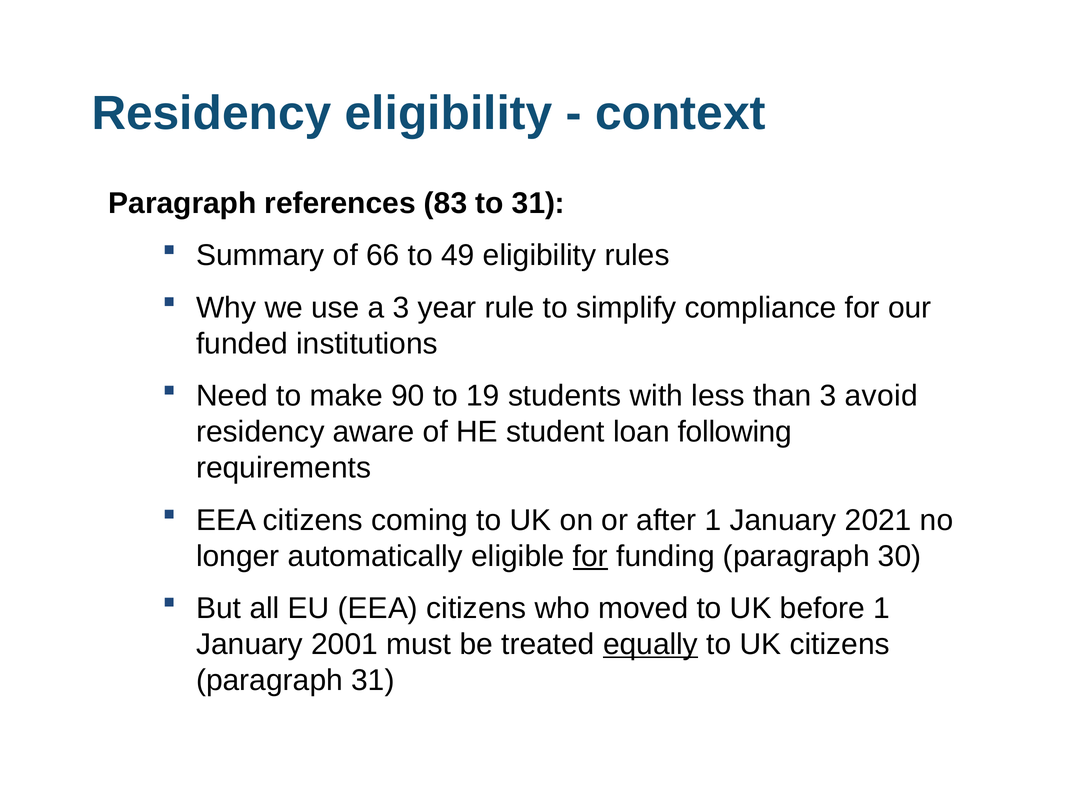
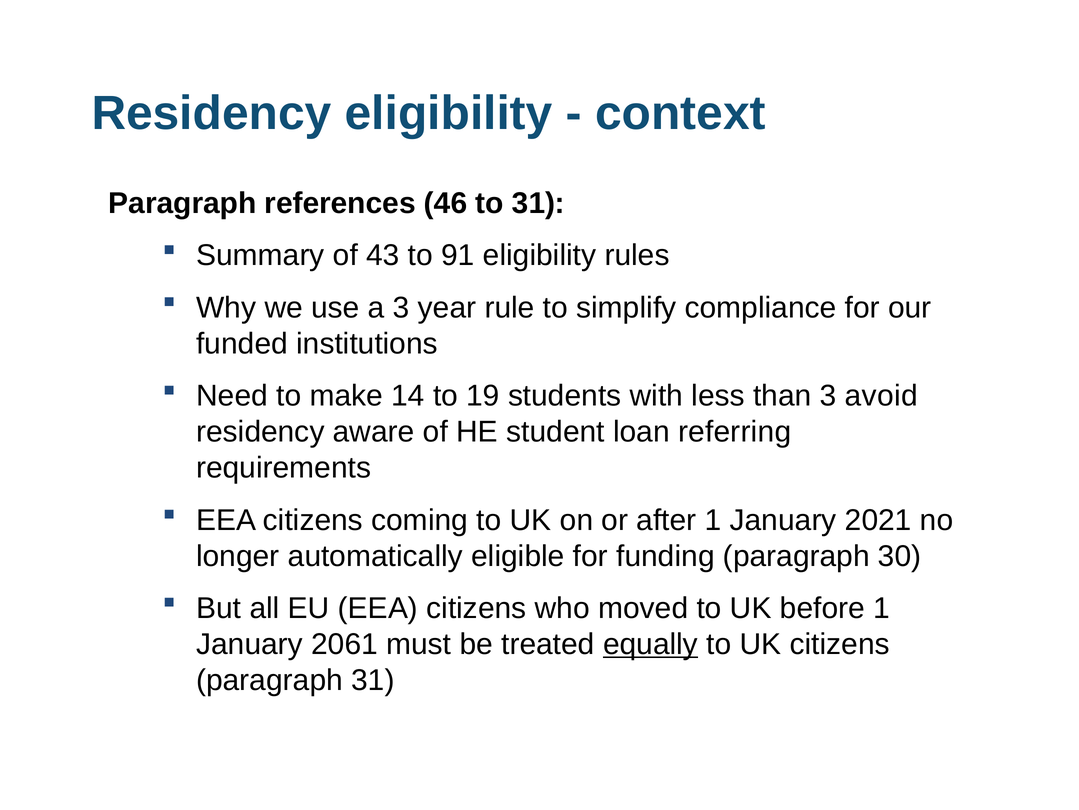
83: 83 -> 46 (446, 203)
66: 66 -> 43 (383, 255)
49: 49 -> 91 (458, 255)
90: 90 -> 14 (408, 396)
following: following -> referring (735, 432)
for underline: present -> none (590, 556)
2001: 2001 -> 2061 (345, 644)
